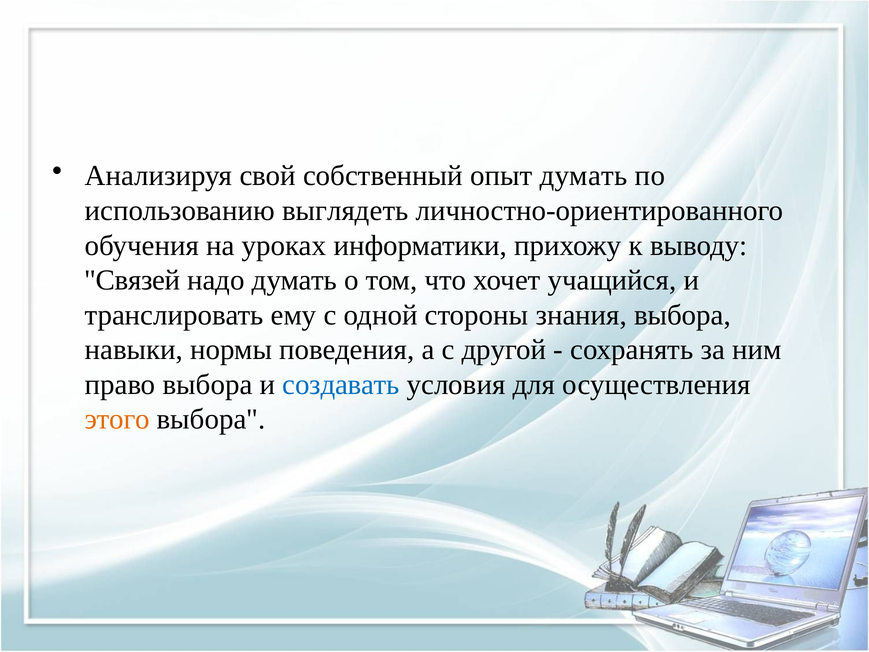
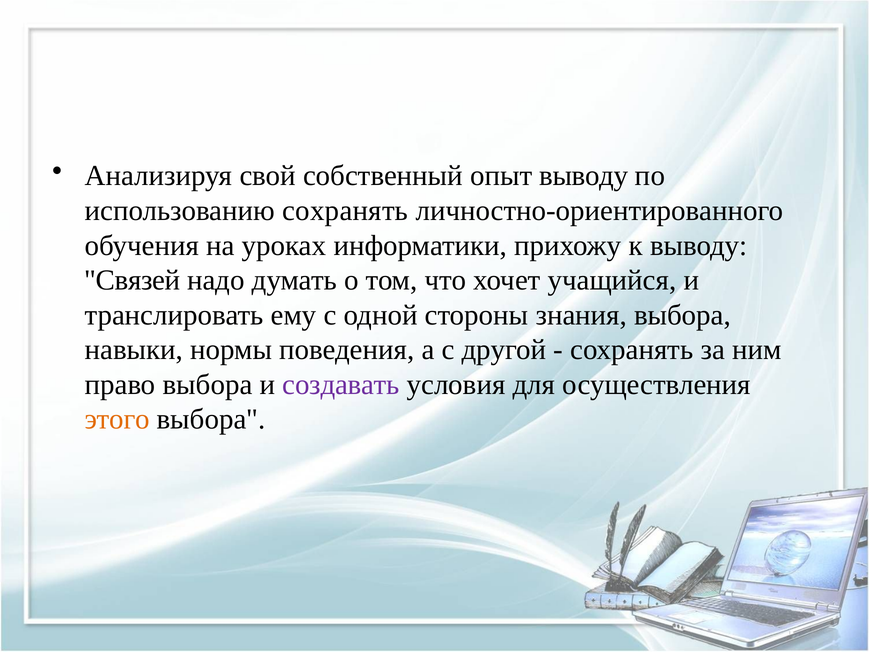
опыт думать: думать -> выводу (584, 176)
использованию выглядеть: выглядеть -> сохранять (345, 211)
создавать colour: blue -> purple (341, 384)
